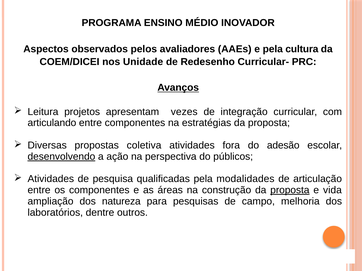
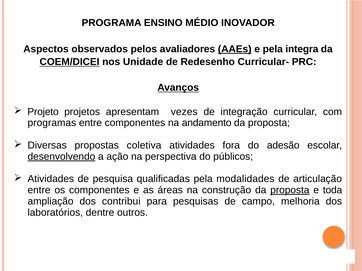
AAEs underline: none -> present (235, 49)
cultura: cultura -> integra (302, 49)
COEM/DICEI underline: none -> present (70, 62)
Leitura: Leitura -> Projeto (43, 112)
articulando: articulando -> programas (52, 123)
estratégias: estratégias -> andamento (207, 123)
vida: vida -> toda (333, 190)
natureza: natureza -> contribui (121, 202)
